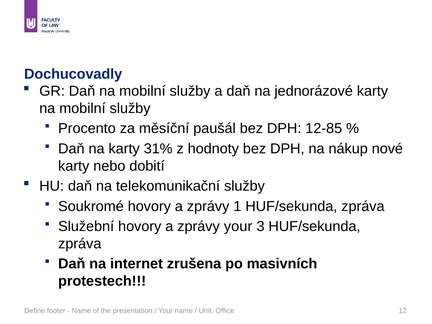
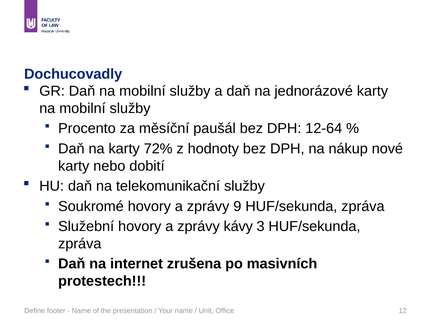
12-85: 12-85 -> 12-64 (324, 129)
31%: 31% -> 72% (158, 149)
1: 1 -> 9 (237, 206)
zprávy your: your -> kávy (238, 226)
